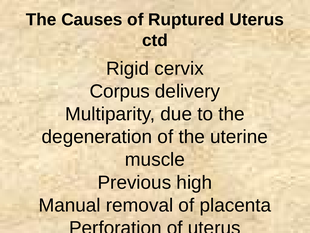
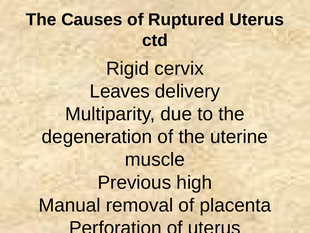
Corpus: Corpus -> Leaves (120, 91)
